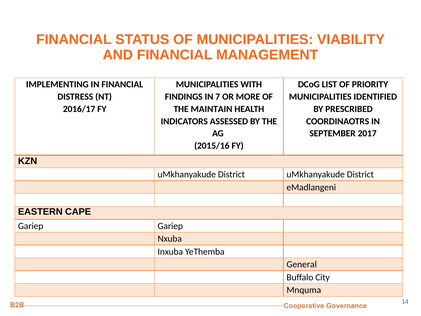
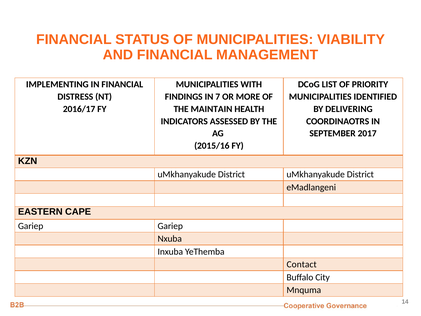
PRESCRIBED: PRESCRIBED -> DELIVERING (349, 109)
General: General -> Contact (302, 264)
